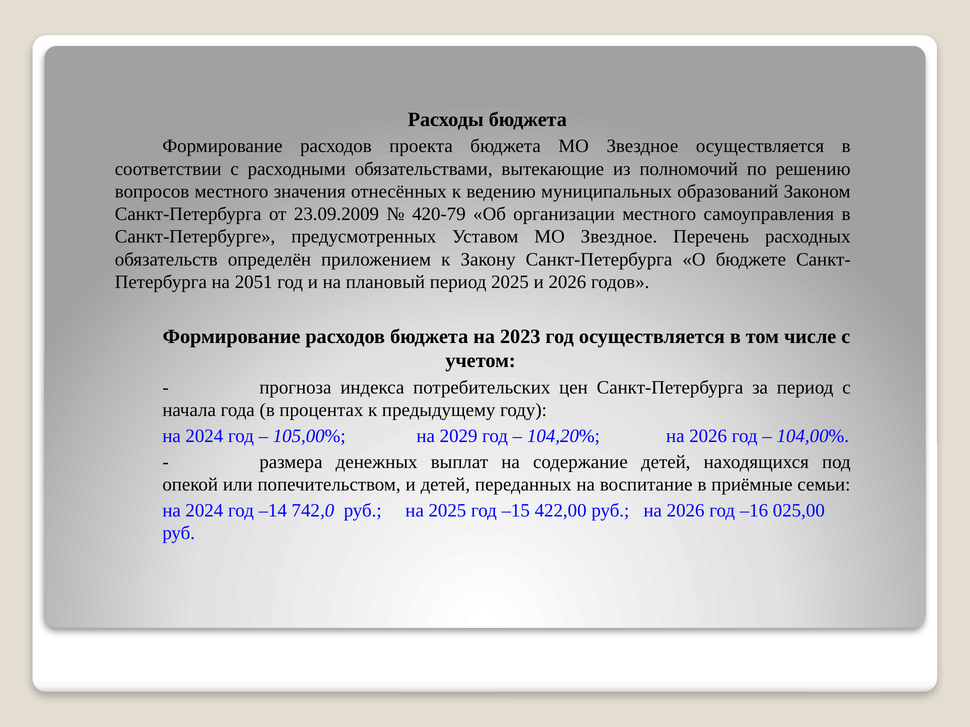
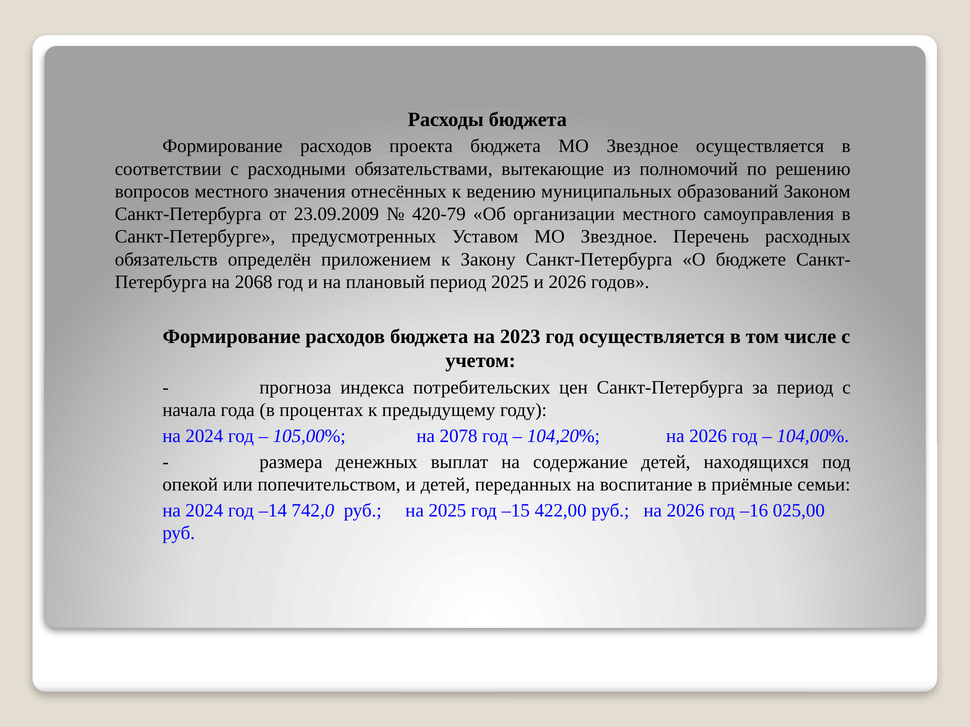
2051: 2051 -> 2068 (254, 282)
2029: 2029 -> 2078 (459, 436)
